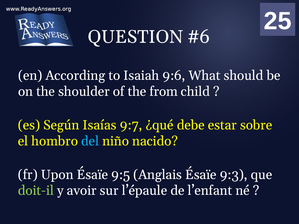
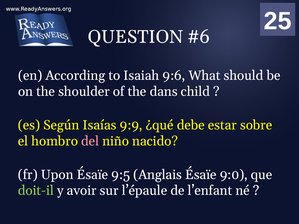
from: from -> dans (164, 92)
9:7: 9:7 -> 9:9 (131, 125)
del colour: light blue -> pink (90, 141)
9:3: 9:3 -> 9:0 (234, 175)
